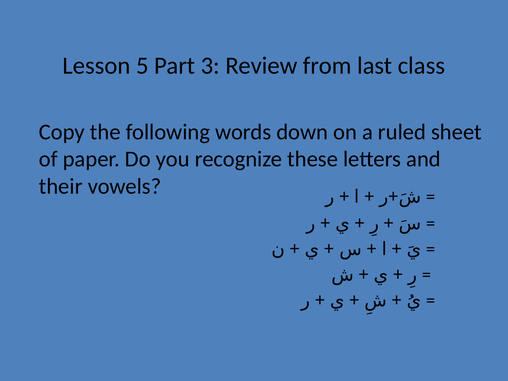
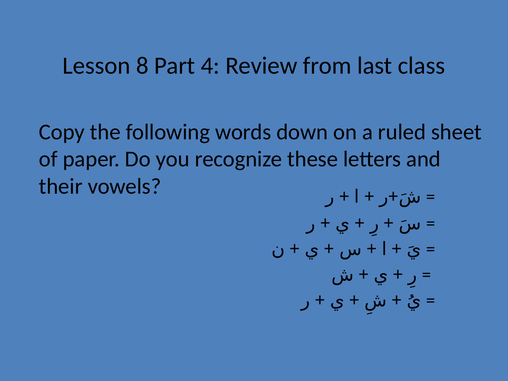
5: 5 -> 8 (142, 66)
3: 3 -> 4 (210, 66)
